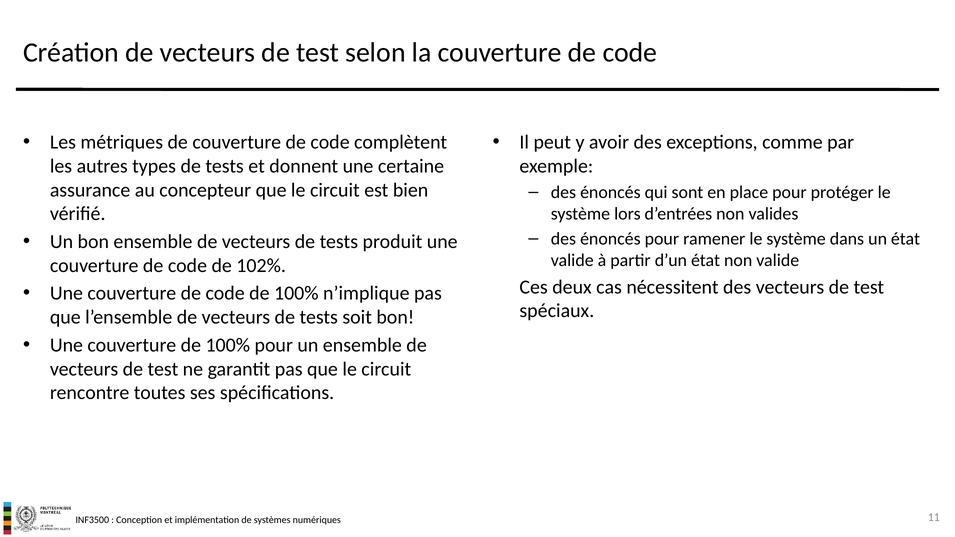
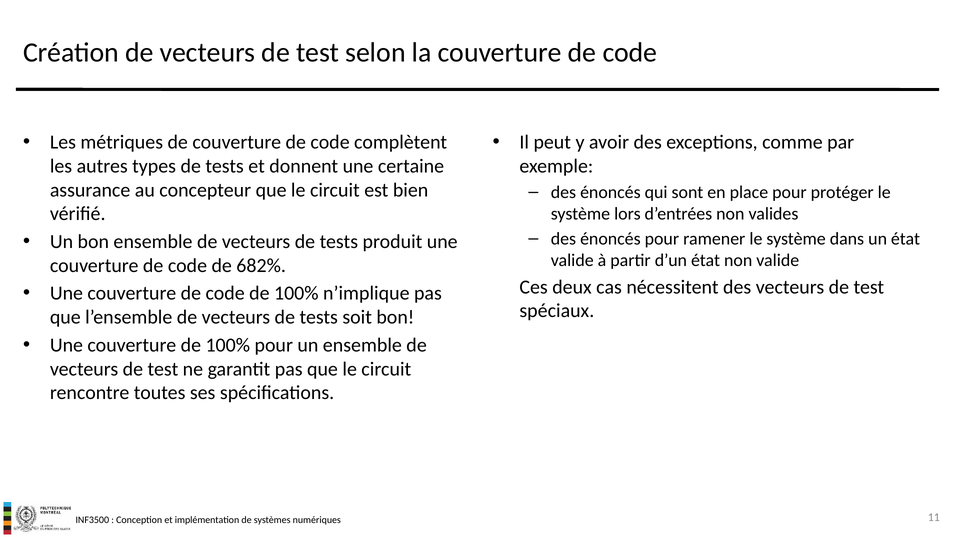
102%: 102% -> 682% (261, 266)
